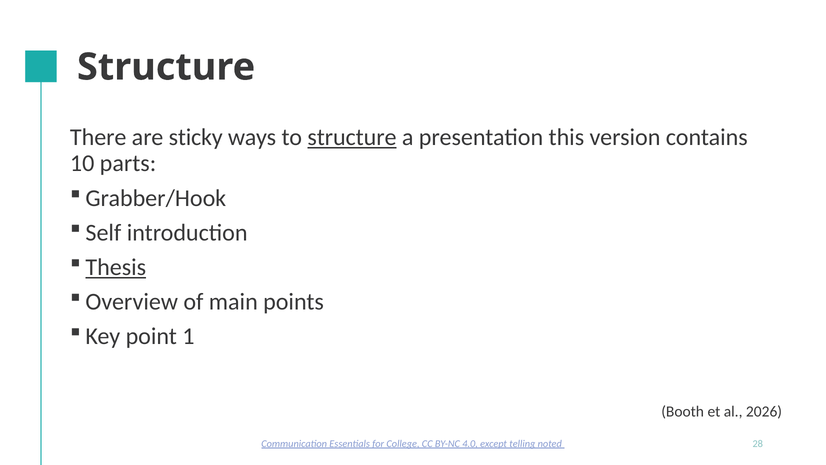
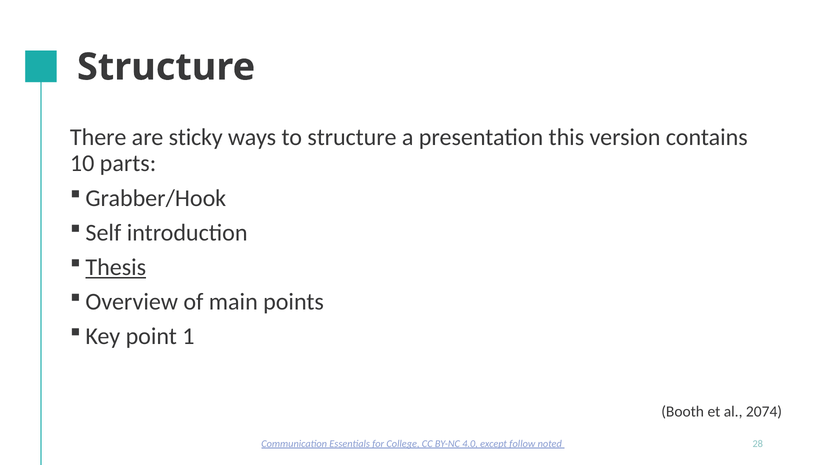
structure underline: present -> none (352, 137)
2026: 2026 -> 2074 (764, 411)
telling: telling -> follow (522, 443)
